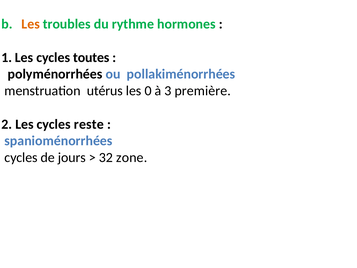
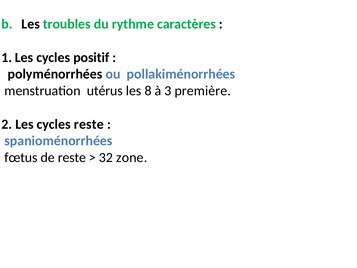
Les colour: orange -> black (31, 24)
hormones: hormones -> caractères (186, 24)
toutes: toutes -> positif (91, 57)
0: 0 -> 8 (148, 91)
cycles: cycles -> fœtus (21, 157)
de jours: jours -> reste (72, 157)
